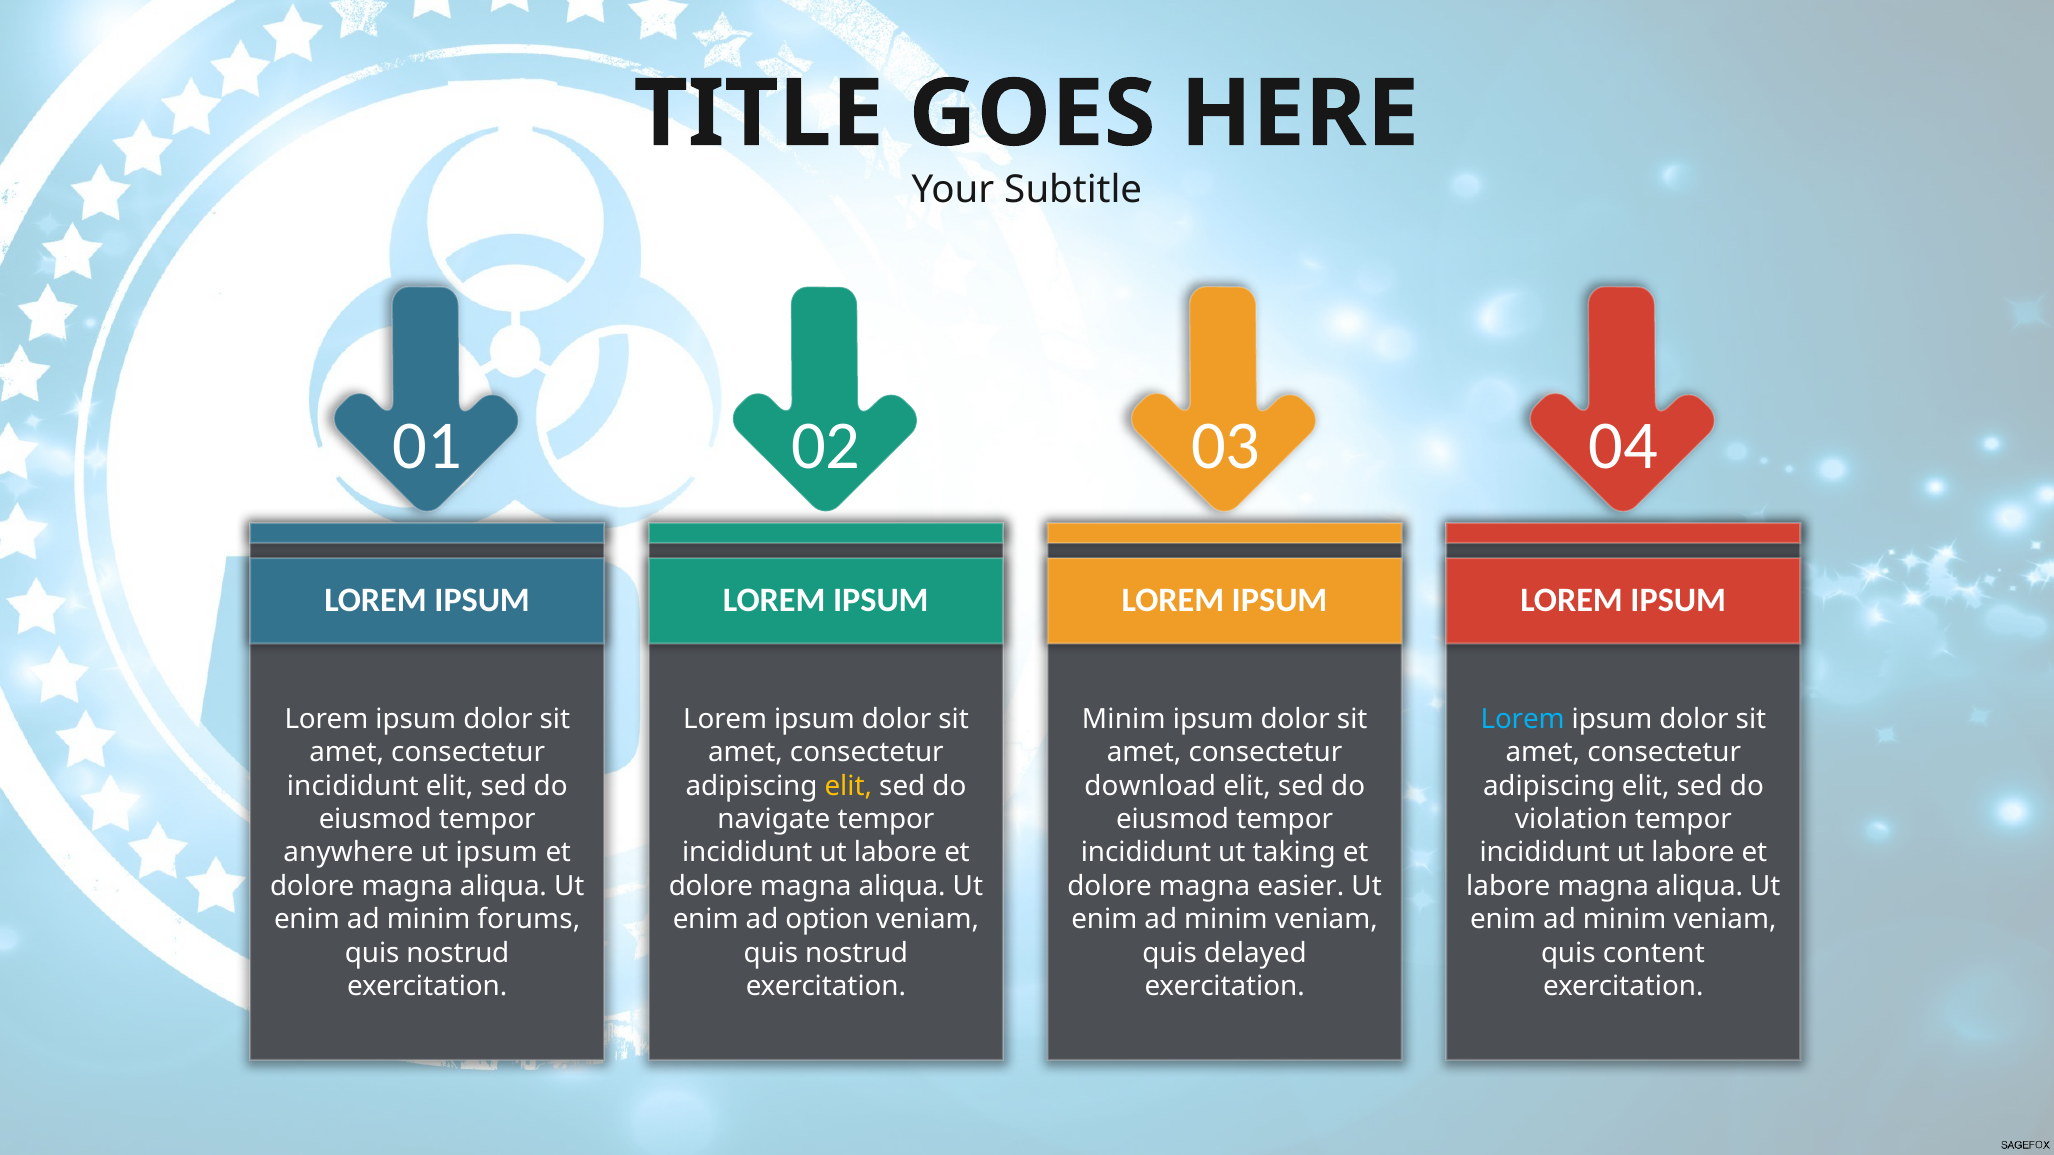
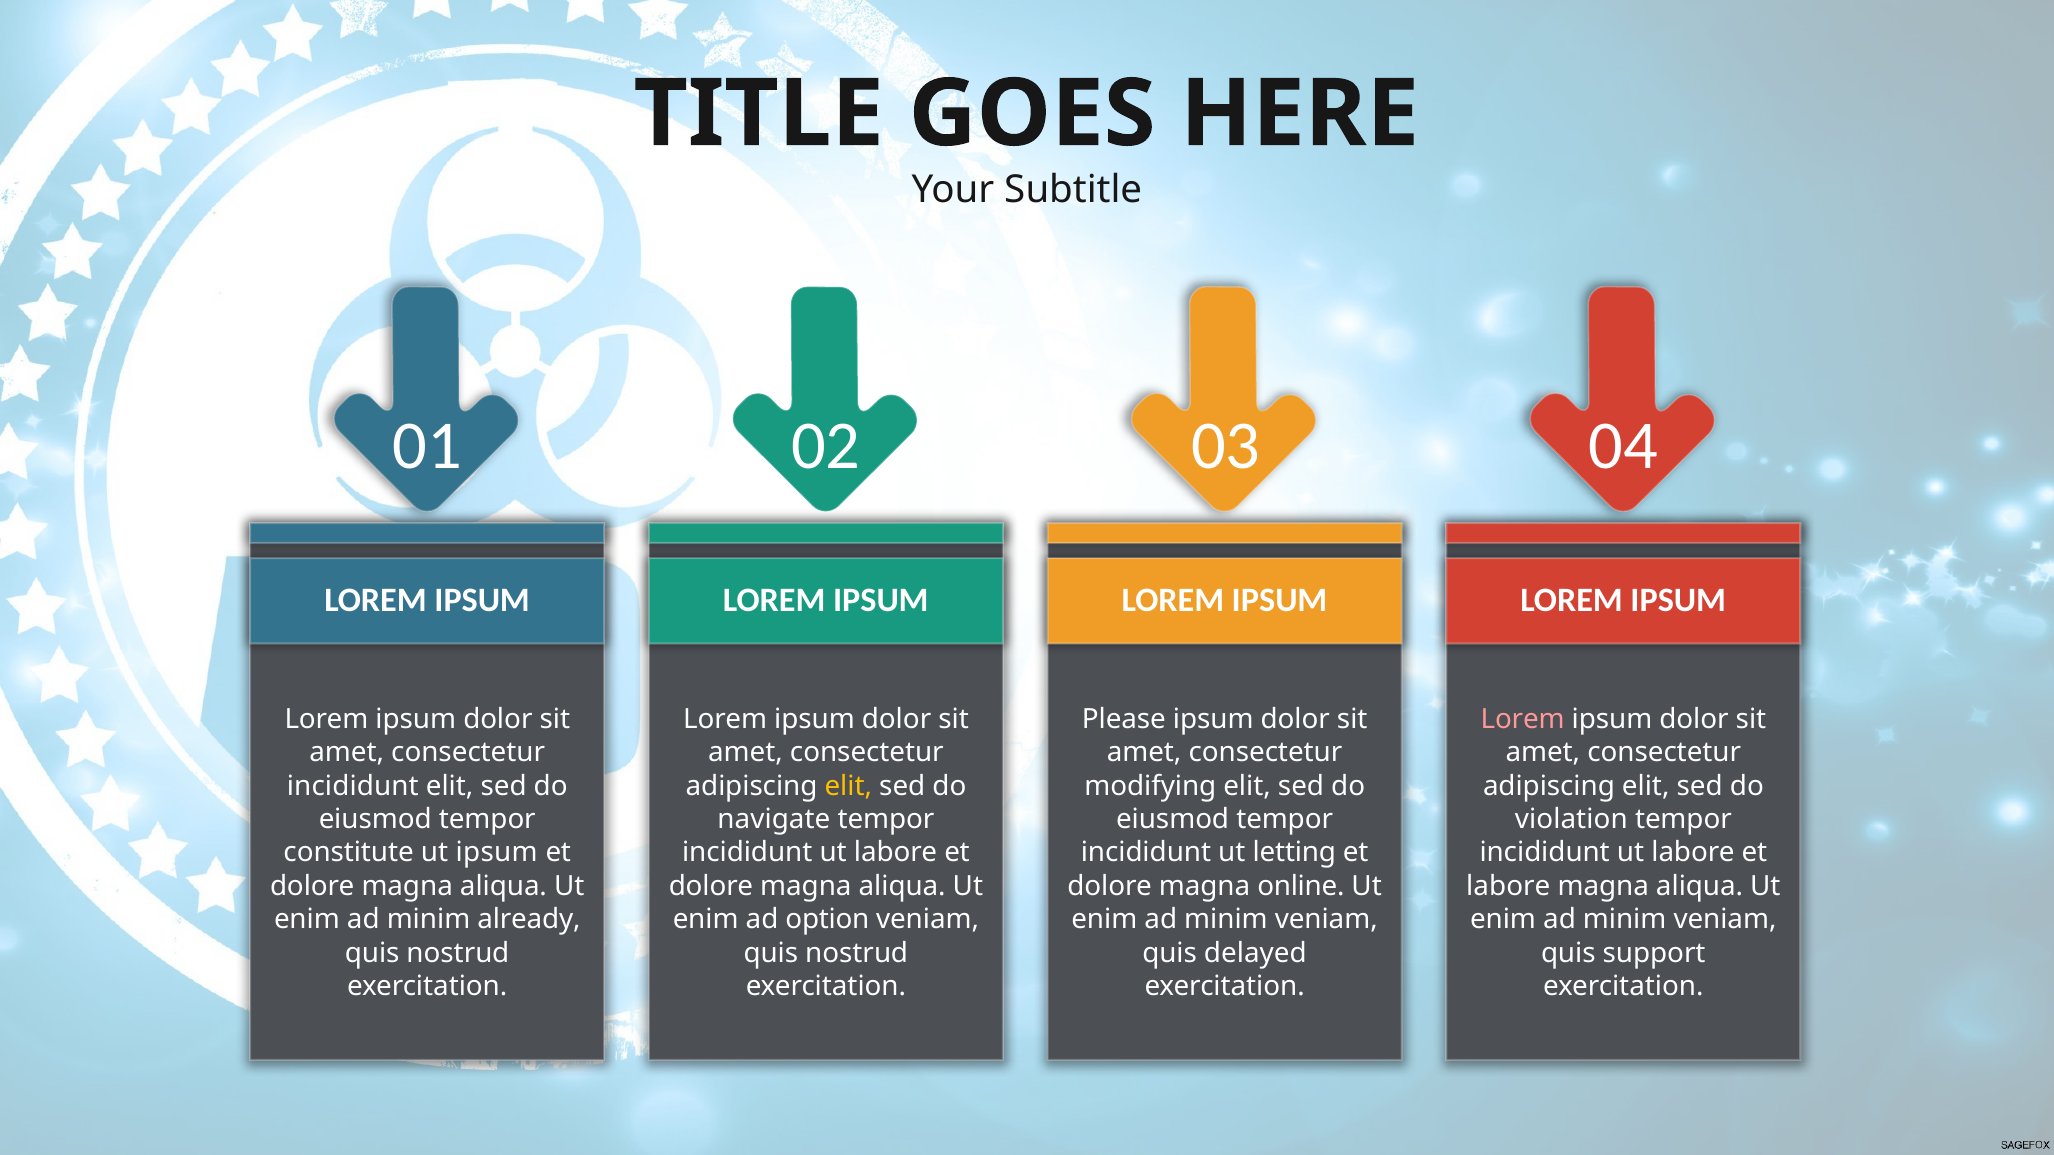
Minim: Minim -> Please (1124, 719)
Lorem colour: light blue -> pink (1523, 719)
download: download -> modifying (1150, 786)
anywhere: anywhere -> constitute (349, 853)
taking: taking -> letting (1294, 853)
easier: easier -> online (1301, 886)
forums: forums -> already (529, 920)
content: content -> support (1654, 953)
